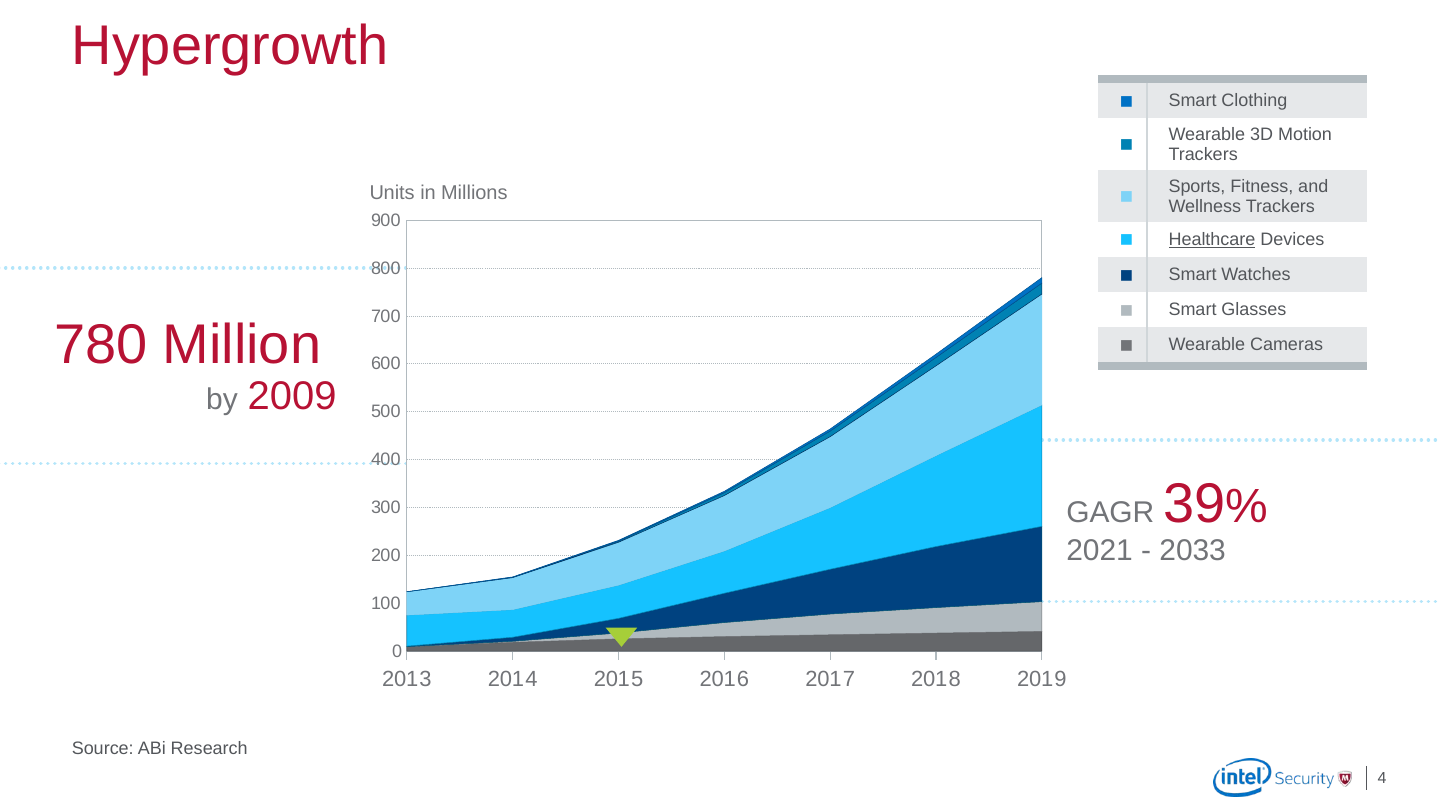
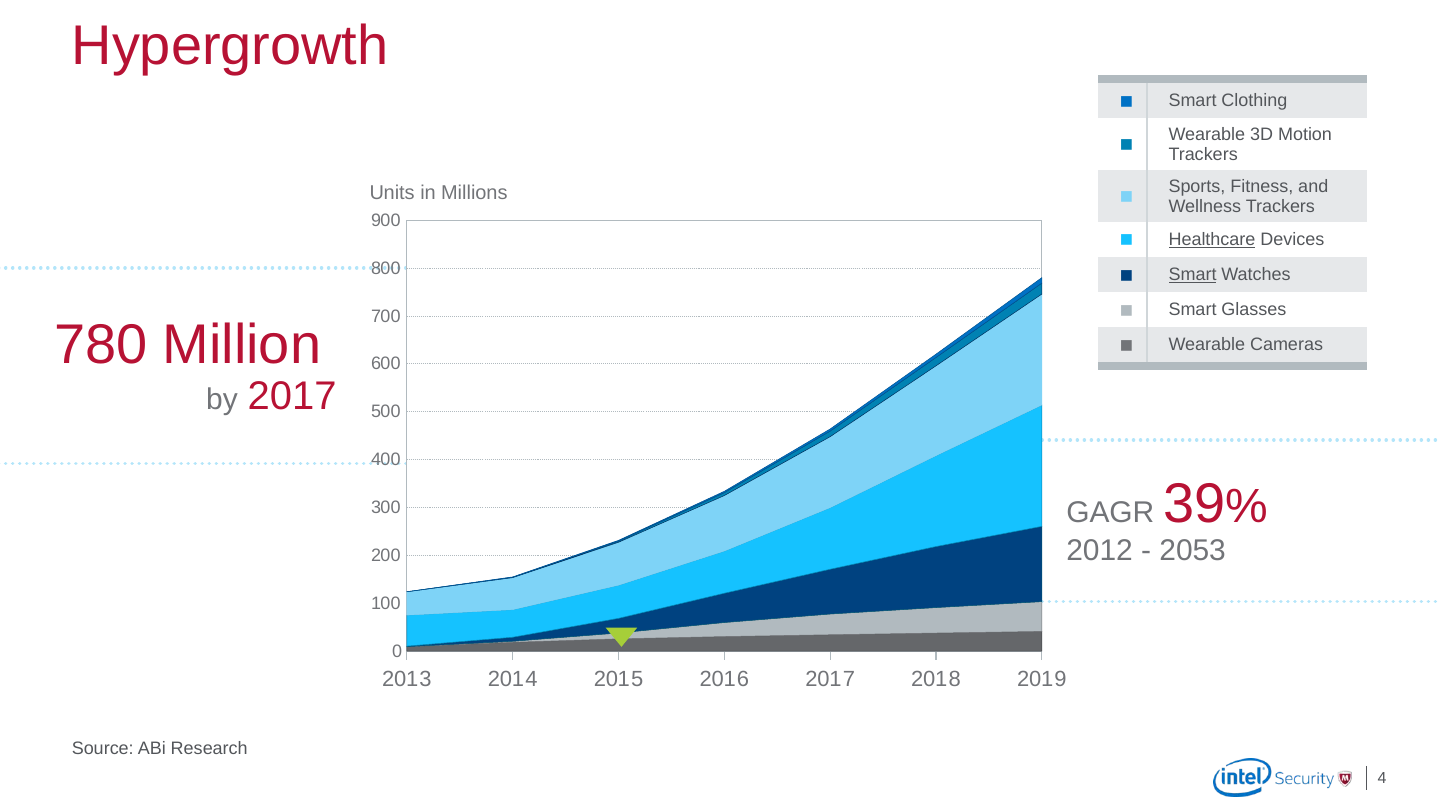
Smart underline: none -> present (1193, 275)
by 2009: 2009 -> 2017 (292, 397)
2021: 2021 -> 2012 (1100, 551)
2033: 2033 -> 2053 (1193, 551)
